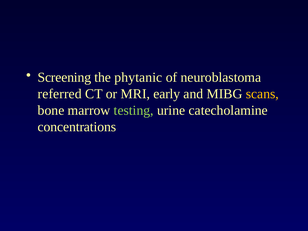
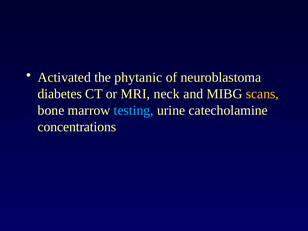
Screening: Screening -> Activated (64, 77)
referred: referred -> diabetes (60, 94)
early: early -> neck (167, 94)
testing colour: light green -> light blue (134, 110)
